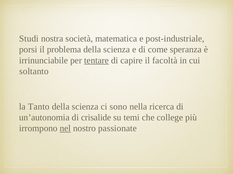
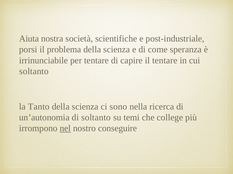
Studi: Studi -> Aiuta (29, 39)
matematica: matematica -> scientifiche (116, 39)
tentare underline: present -> none (96, 61)
il facoltà: facoltà -> tentare (165, 61)
di crisalide: crisalide -> soltanto (96, 118)
passionate: passionate -> conseguire (118, 129)
